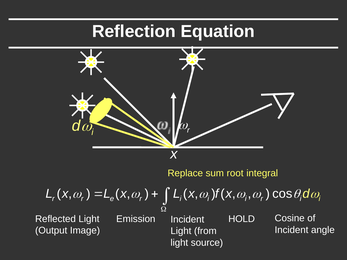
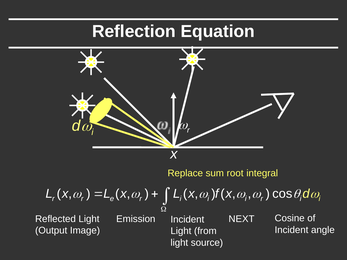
HOLD: HOLD -> NEXT (242, 219)
